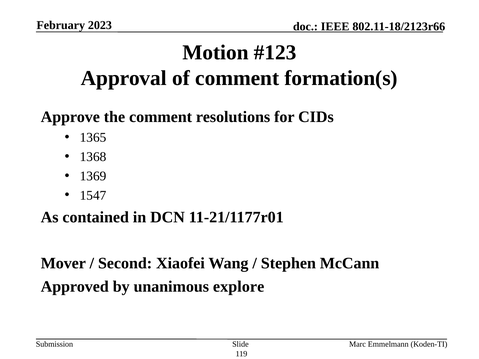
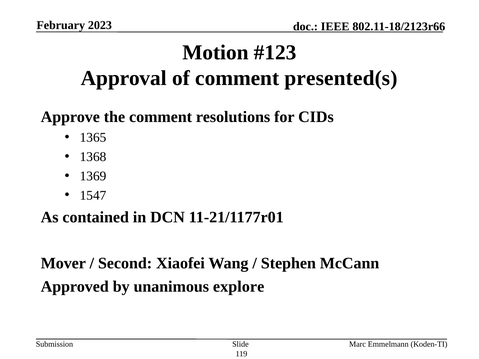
formation(s: formation(s -> presented(s (341, 78)
